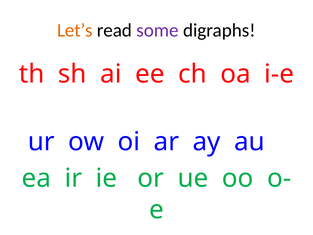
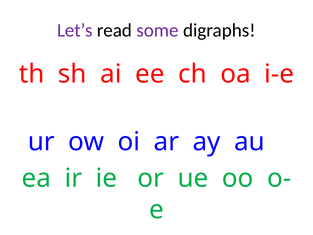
Let’s colour: orange -> purple (75, 30)
